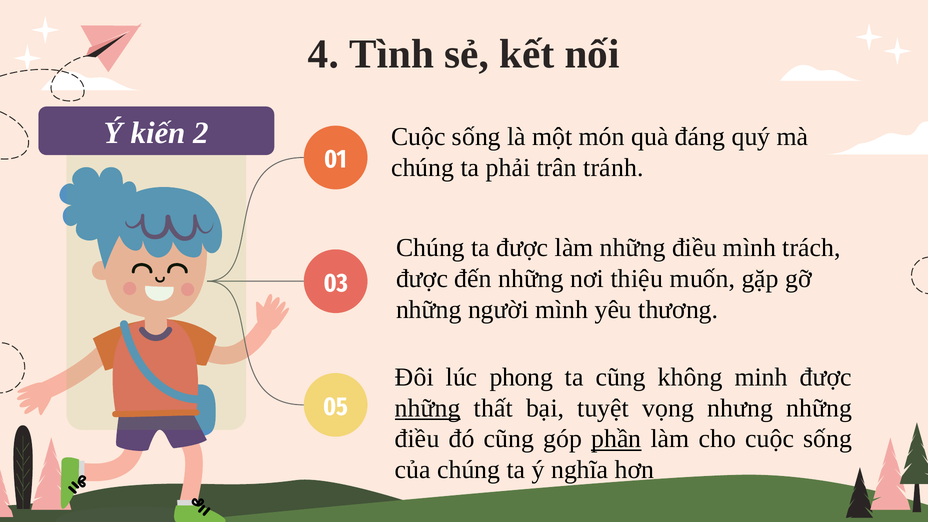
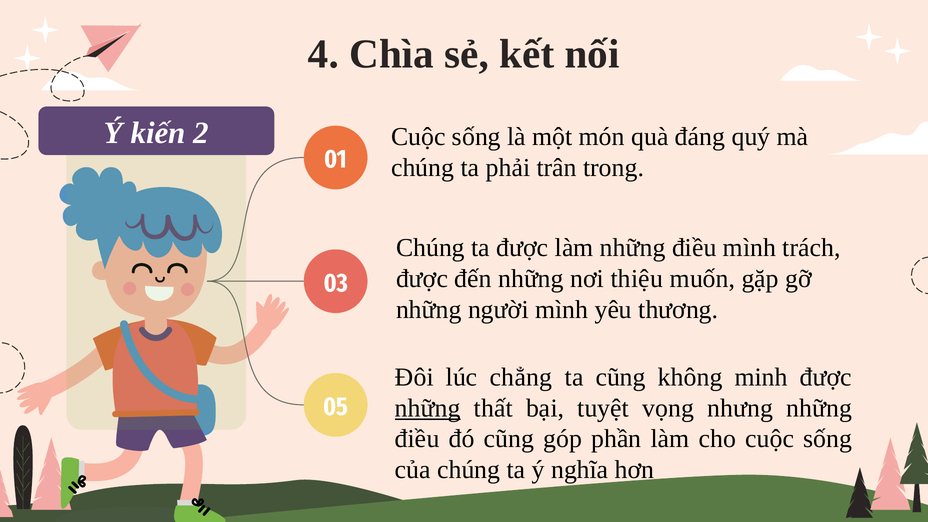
Tình: Tình -> Chìa (392, 54)
tránh: tránh -> trong (614, 168)
phong: phong -> chẳng (521, 377)
phần underline: present -> none (616, 439)
